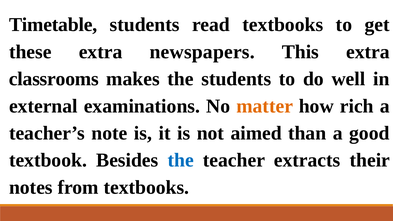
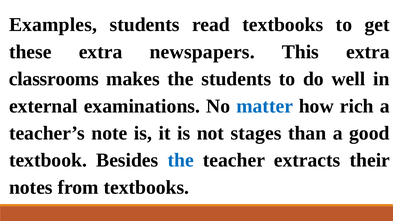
Timetable: Timetable -> Examples (53, 25)
matter colour: orange -> blue (265, 106)
aimed: aimed -> stages (256, 133)
